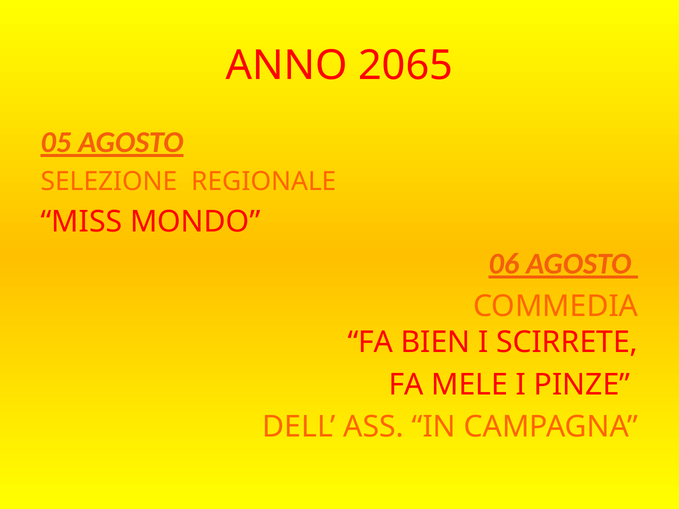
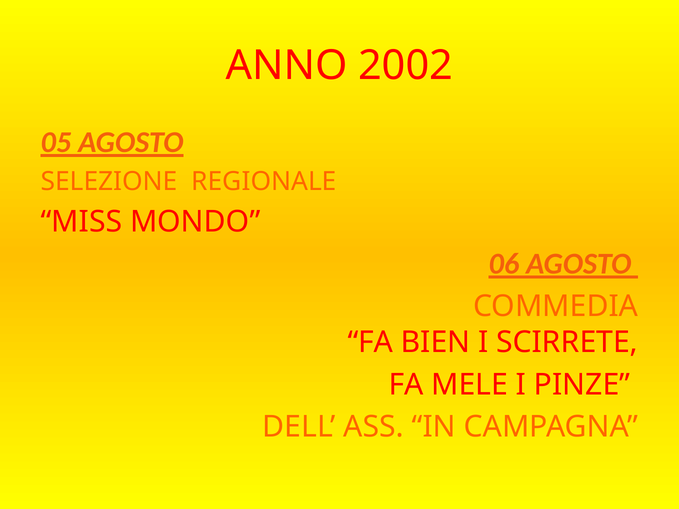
2065: 2065 -> 2002 (406, 66)
